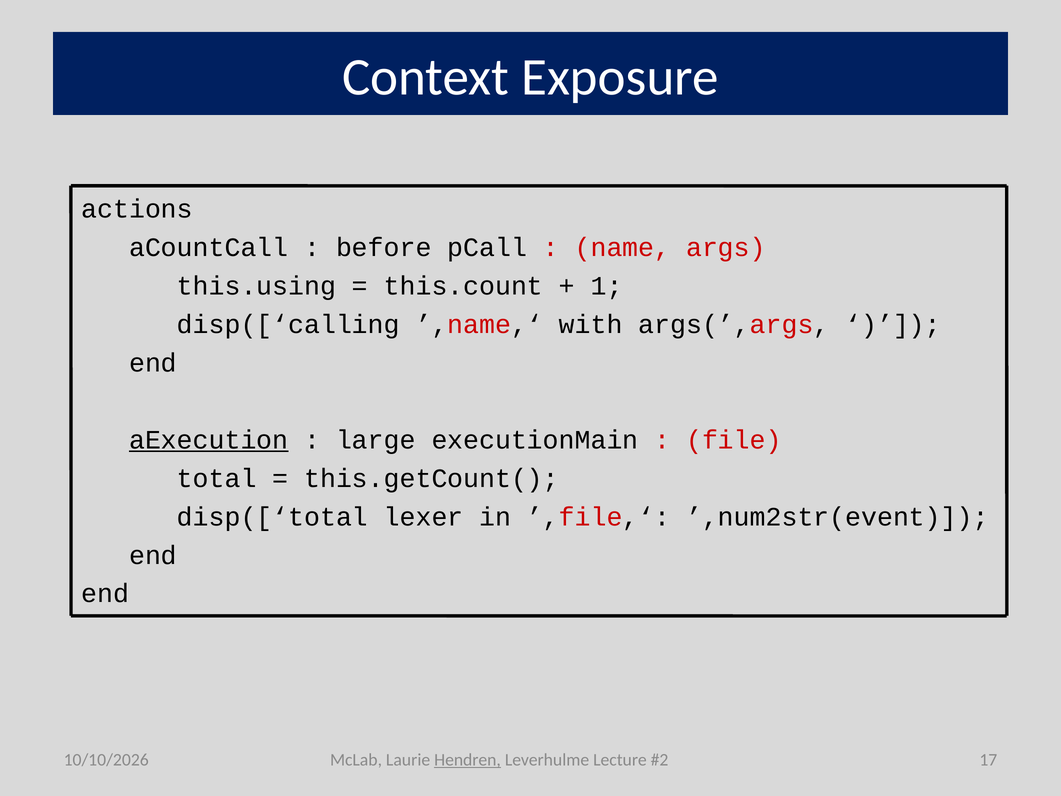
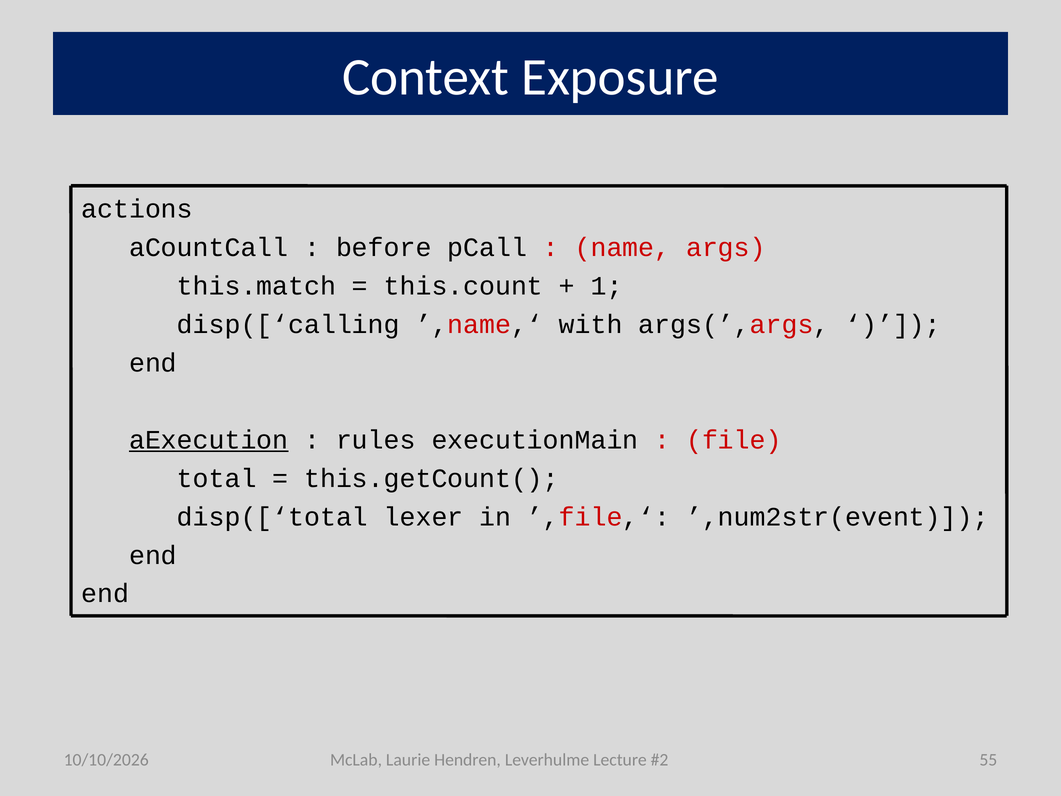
this.using: this.using -> this.match (256, 286)
large: large -> rules (376, 440)
Hendren underline: present -> none (468, 760)
17: 17 -> 55 (988, 760)
